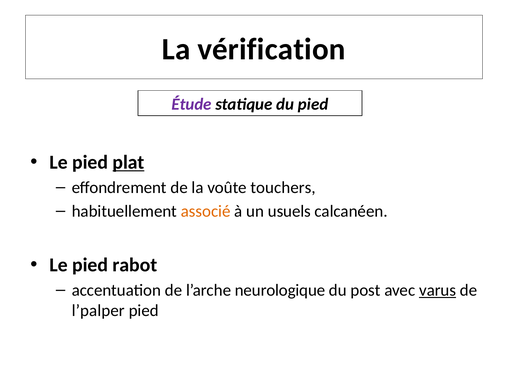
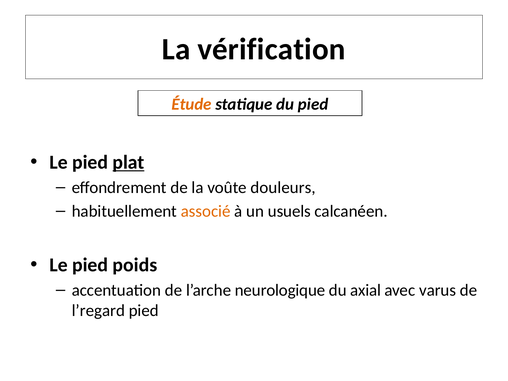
Étude colour: purple -> orange (192, 104)
touchers: touchers -> douleurs (283, 187)
rabot: rabot -> poids (135, 265)
post: post -> axial (366, 290)
varus underline: present -> none (438, 290)
l’palper: l’palper -> l’regard (98, 311)
